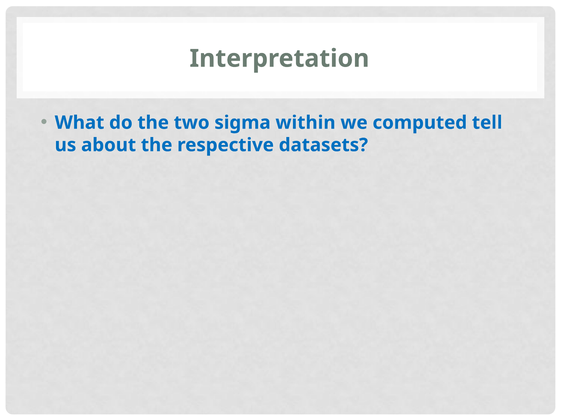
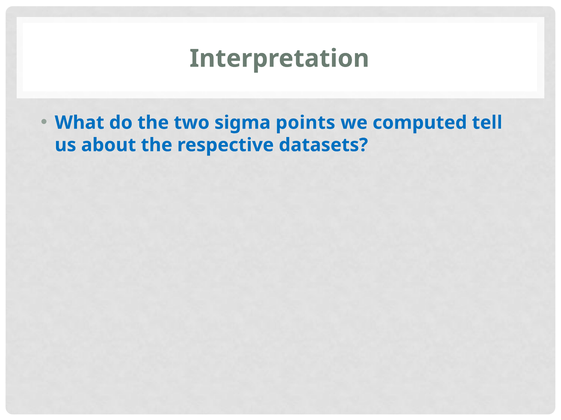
within: within -> points (305, 123)
